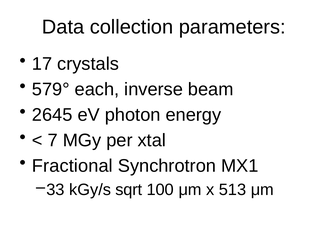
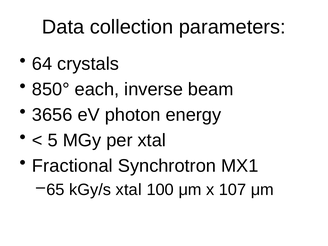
17: 17 -> 64 (42, 64)
579°: 579° -> 850° (51, 89)
2645: 2645 -> 3656 (52, 115)
7: 7 -> 5 (53, 140)
33: 33 -> 65 (55, 190)
kGy/s sqrt: sqrt -> xtal (129, 190)
513: 513 -> 107 (233, 190)
